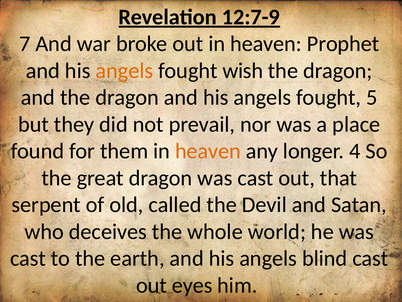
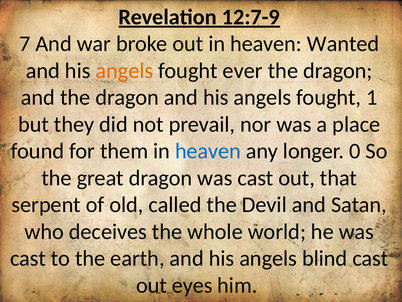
Prophet: Prophet -> Wanted (343, 44)
wish: wish -> ever (243, 71)
5: 5 -> 1 (372, 97)
heaven colour: orange -> blue (208, 151)
4: 4 -> 0 (355, 151)
